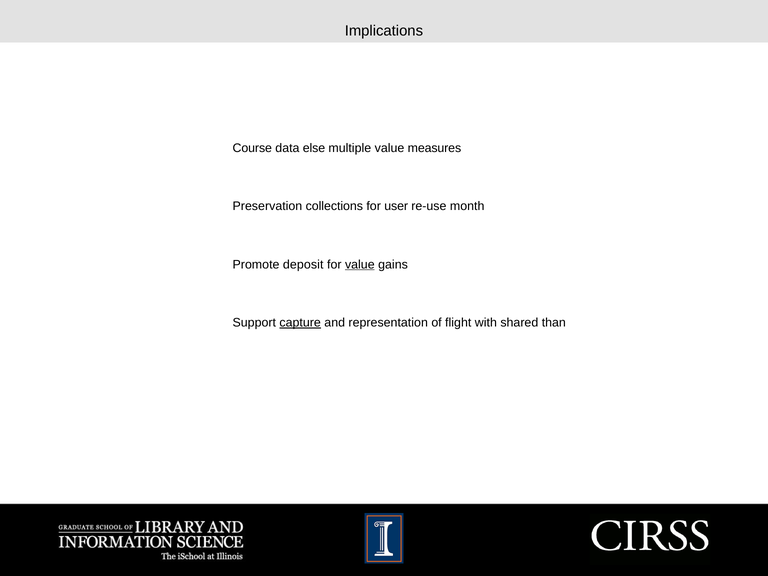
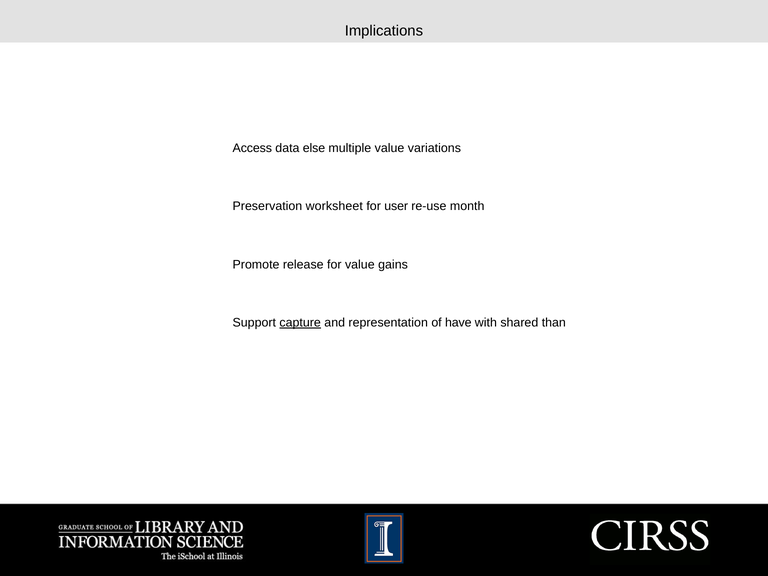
Course: Course -> Access (252, 148)
measures: measures -> variations (434, 148)
collections: collections -> worksheet (334, 206)
deposit: deposit -> release (303, 264)
value underline: present -> none (360, 264)
flight: flight -> have (458, 323)
